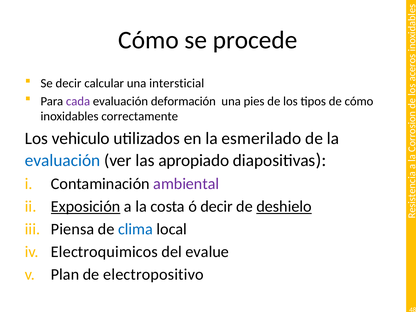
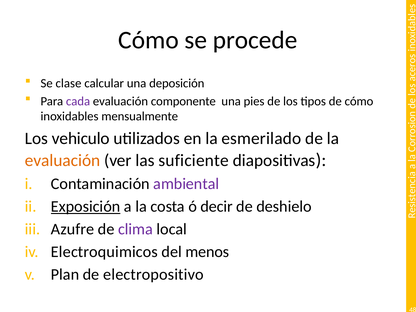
Se decir: decir -> clase (68, 83)
intersticial: intersticial -> deposición (177, 83)
deformación: deformación -> componente (183, 101)
correctamente: correctamente -> mensualmente (140, 116)
evaluación colour: blue -> orange (63, 160)
apropiado: apropiado -> suficiente (194, 160)
deshielo underline: present -> none (284, 206)
Piensa: Piensa -> Azufre (73, 229)
clima colour: blue -> purple (136, 229)
evalue: evalue -> menos (207, 252)
